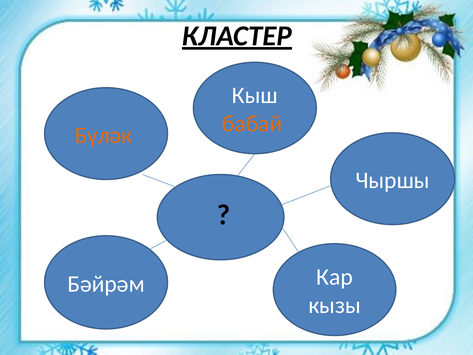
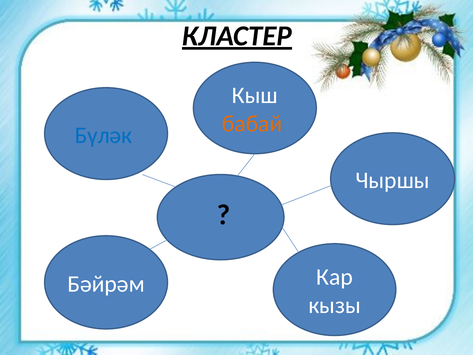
Бүләк colour: orange -> blue (103, 135)
